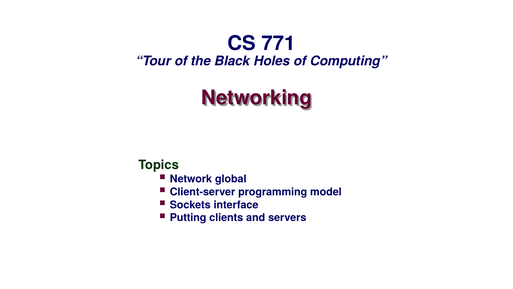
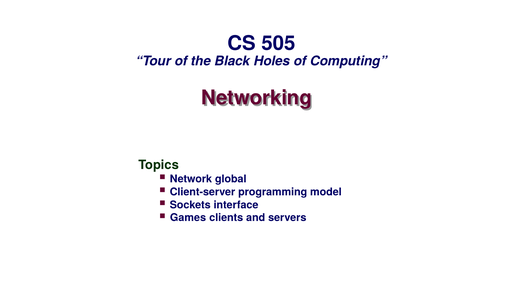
771: 771 -> 505 (278, 43)
Putting: Putting -> Games (188, 217)
